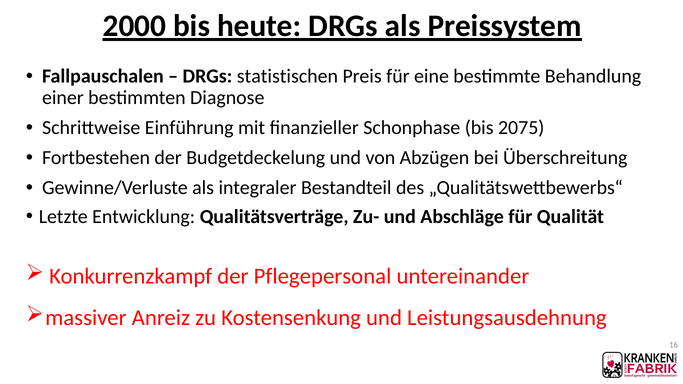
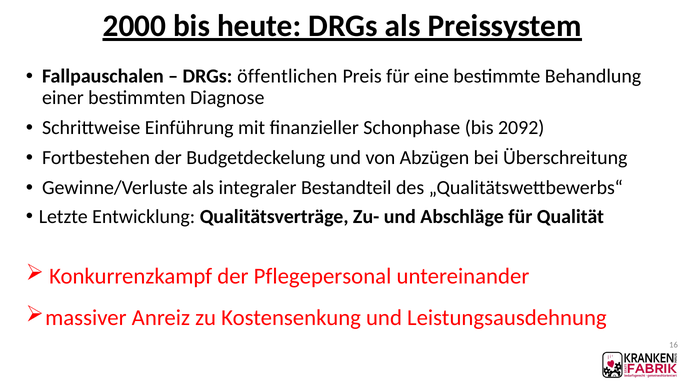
statistischen: statistischen -> öffentlichen (287, 76)
2075: 2075 -> 2092 (521, 128)
